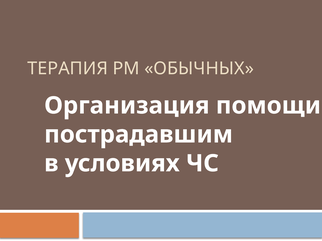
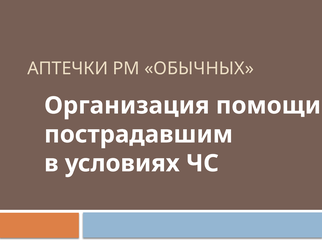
ТЕРАПИЯ: ТЕРАПИЯ -> АПТЕЧКИ (68, 69)
